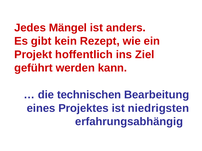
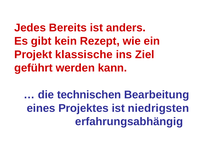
Mängel: Mängel -> Bereits (68, 28)
hoffentlich: hoffentlich -> klassische (84, 55)
